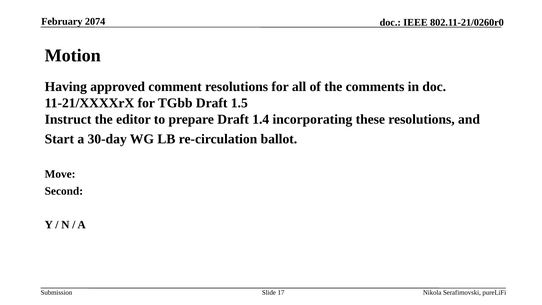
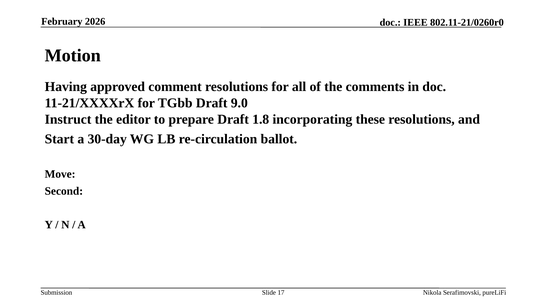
2074: 2074 -> 2026 (95, 22)
1.5: 1.5 -> 9.0 (239, 103)
1.4: 1.4 -> 1.8 (261, 119)
